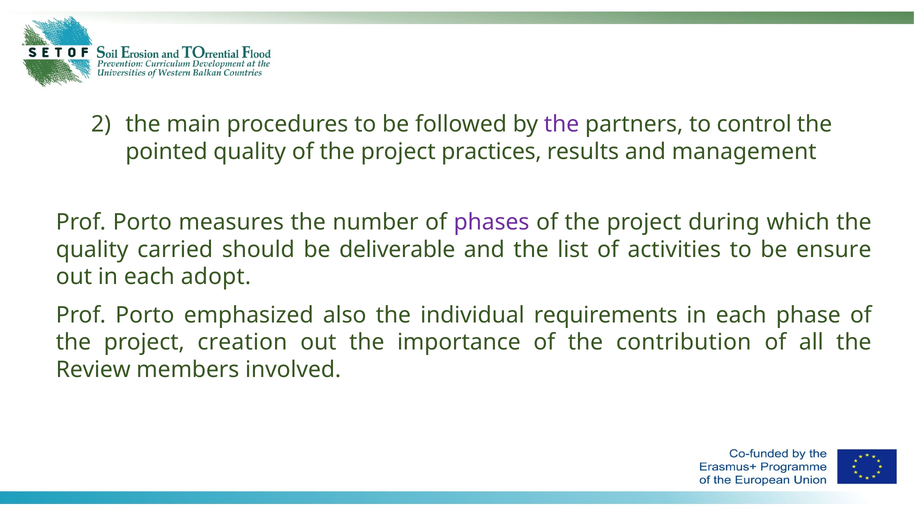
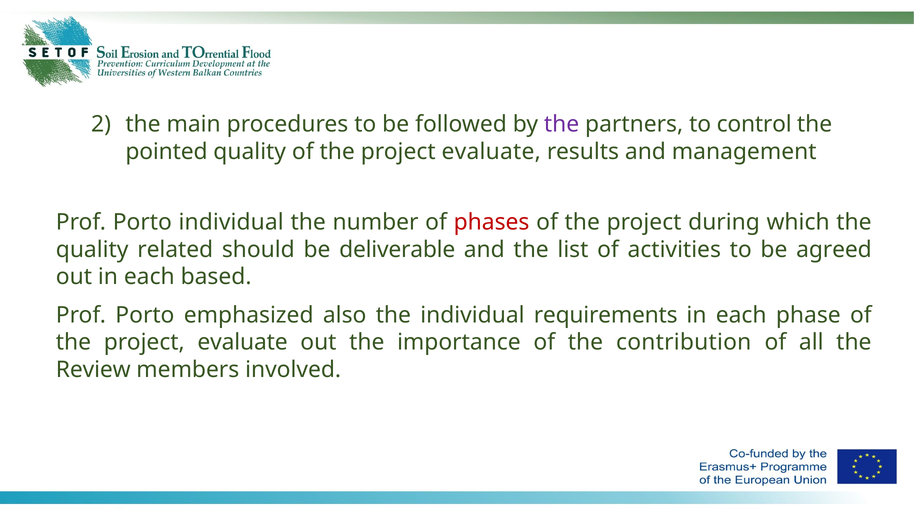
practices: practices -> evaluate (491, 152)
Porto measures: measures -> individual (231, 222)
phases colour: purple -> red (492, 222)
carried: carried -> related (175, 250)
ensure: ensure -> agreed (834, 250)
adopt: adopt -> based (216, 277)
creation: creation -> evaluate (243, 343)
